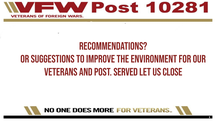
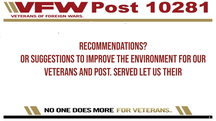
CLOSE: CLOSE -> THEIR (172, 72)
